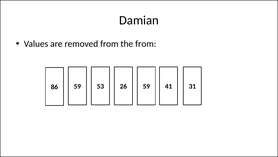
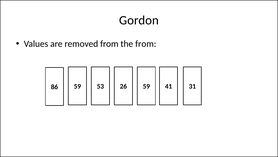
Damian: Damian -> Gordon (139, 20)
